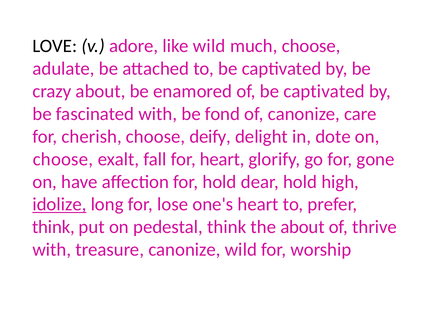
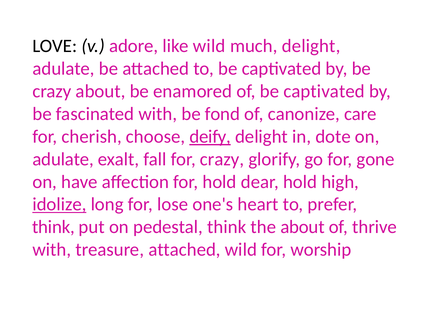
much choose: choose -> delight (311, 46)
deify underline: none -> present (210, 137)
choose: choose -> adulate (63, 159)
for heart: heart -> crazy (222, 159)
treasure canonize: canonize -> attached (185, 250)
